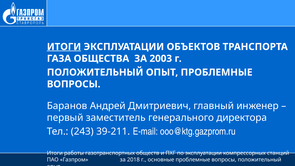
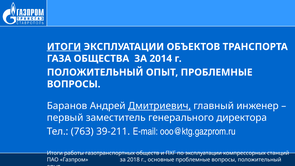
2003: 2003 -> 2014 (161, 59)
Дмитриевич underline: none -> present (160, 106)
243: 243 -> 763 (82, 131)
